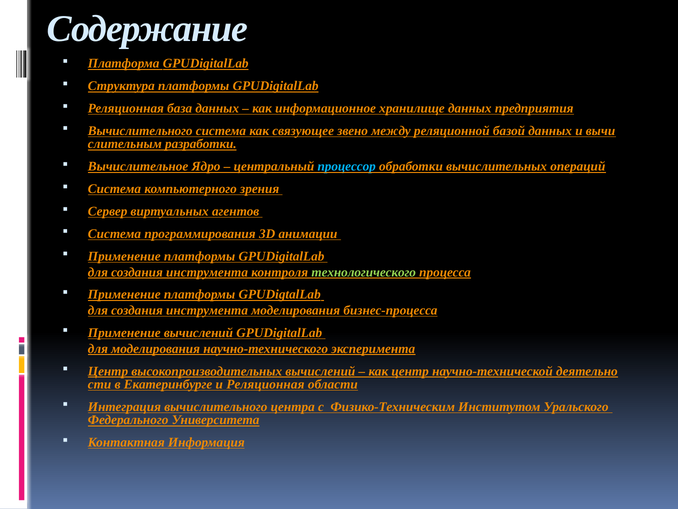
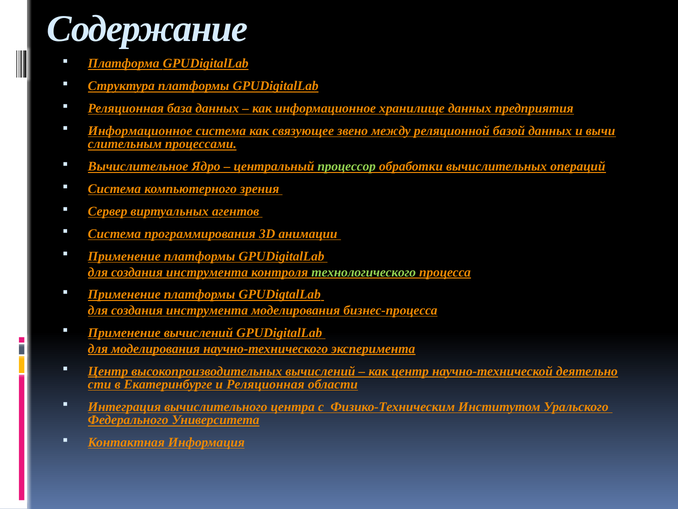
Вычислительного: Вычислительного -> Информационное (140, 131)
разработки: разработки -> процессами (201, 144)
процессор colour: light blue -> light green (347, 166)
